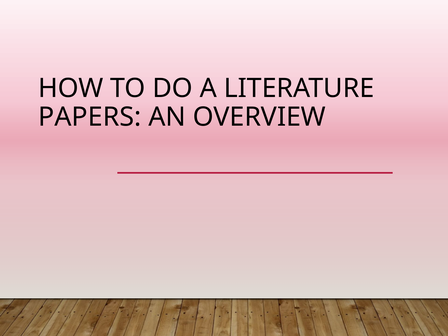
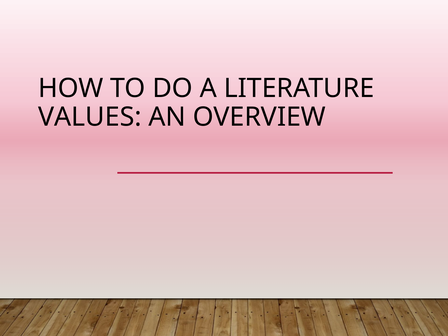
PAPERS: PAPERS -> VALUES (90, 117)
